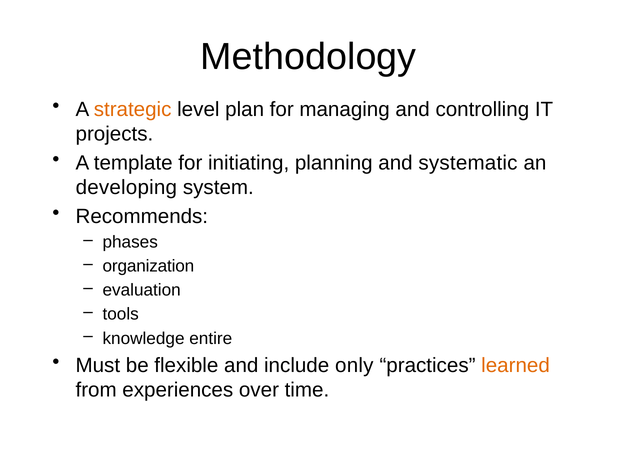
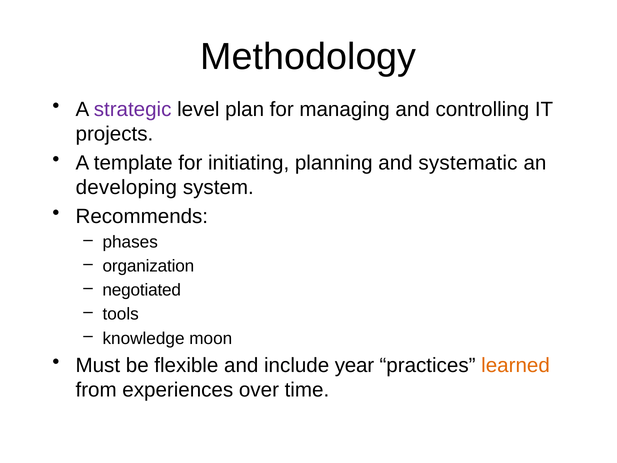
strategic colour: orange -> purple (133, 109)
evaluation: evaluation -> negotiated (142, 290)
entire: entire -> moon (211, 338)
only: only -> year (354, 365)
